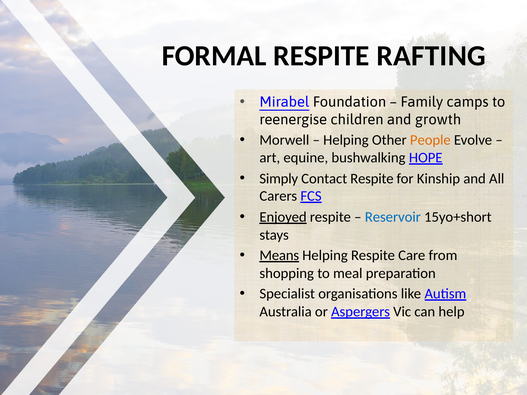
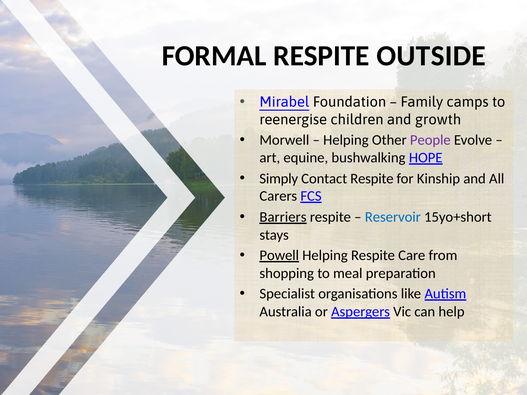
RAFTING: RAFTING -> OUTSIDE (431, 56)
People colour: orange -> purple (430, 140)
Enjoyed: Enjoyed -> Barriers (283, 217)
Means: Means -> Powell (279, 256)
